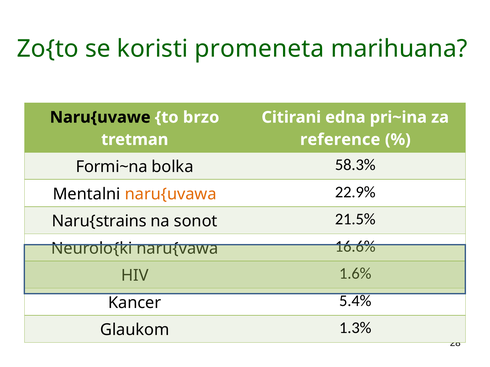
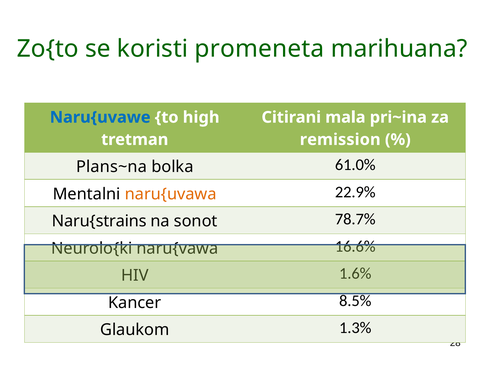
Naru{uvawe colour: black -> blue (100, 117)
brzo: brzo -> high (201, 117)
edna: edna -> mala (345, 117)
reference: reference -> remission (340, 140)
Formi~na: Formi~na -> Plans~na (112, 167)
58.3%: 58.3% -> 61.0% (355, 165)
21.5%: 21.5% -> 78.7% (355, 219)
5.4%: 5.4% -> 8.5% (355, 301)
